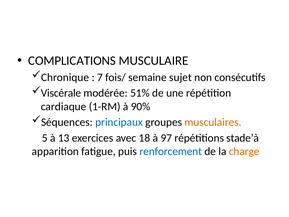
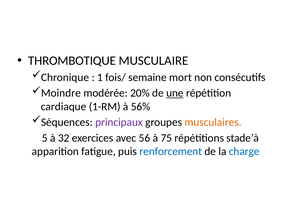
COMPLICATIONS: COMPLICATIONS -> THROMBOTIQUE (72, 61)
7: 7 -> 1 (100, 77)
sujet: sujet -> mort (181, 77)
Viscérale: Viscérale -> Moindre (61, 93)
51%: 51% -> 20% (140, 93)
une underline: none -> present (175, 93)
90%: 90% -> 56% (141, 106)
principaux colour: blue -> purple (119, 122)
13: 13 -> 32 (64, 138)
18: 18 -> 56 (144, 138)
97: 97 -> 75 (166, 138)
charge colour: orange -> blue (244, 151)
